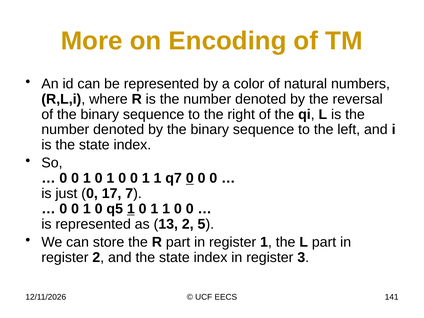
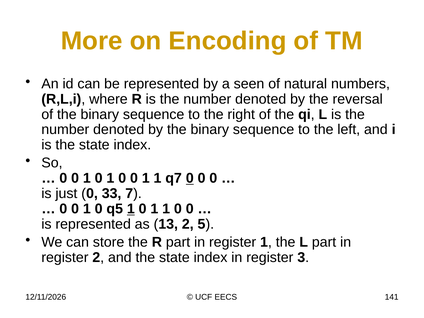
color: color -> seen (249, 84)
17: 17 -> 33 (112, 193)
